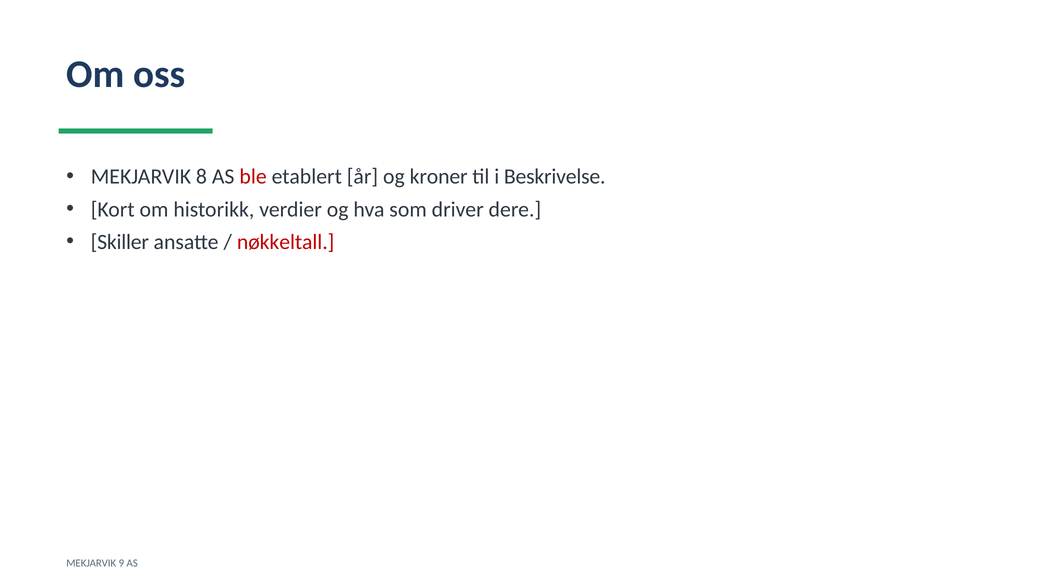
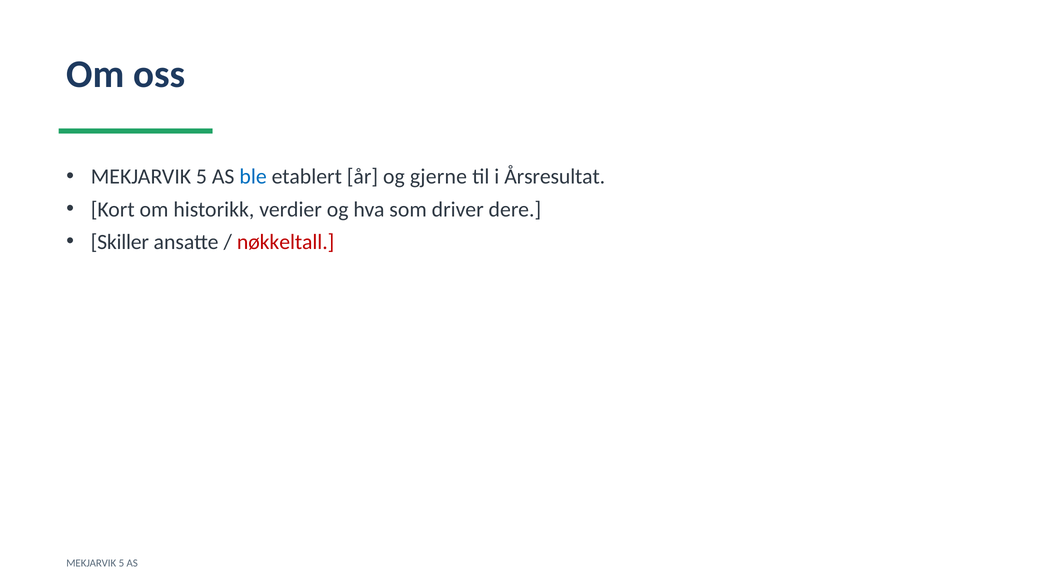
8: 8 -> 5 (201, 177)
ble colour: red -> blue (253, 177)
kroner: kroner -> gjerne (438, 177)
Beskrivelse: Beskrivelse -> Årsresultat (555, 177)
9: 9 -> 5 (121, 563)
